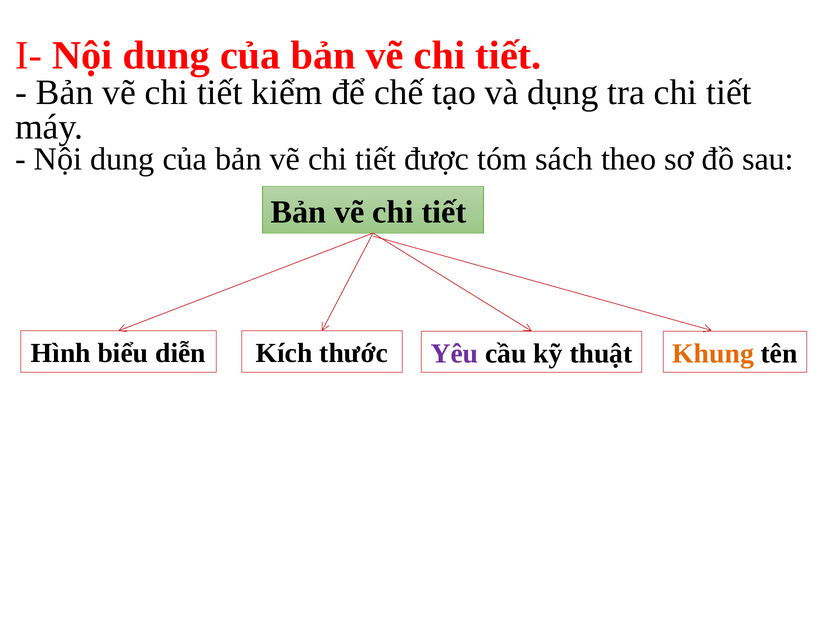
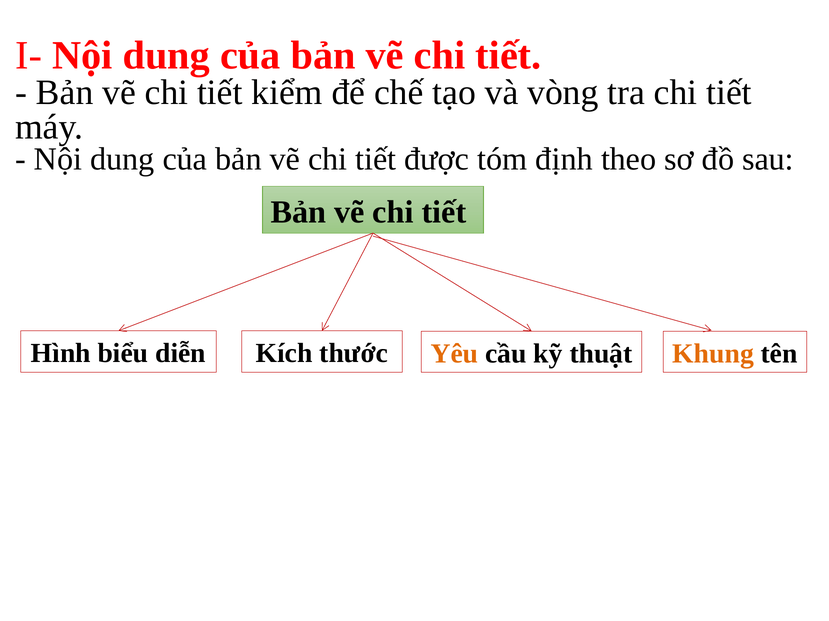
dụng: dụng -> vòng (563, 93)
sách: sách -> định (564, 160)
Yêu colour: purple -> orange (454, 354)
